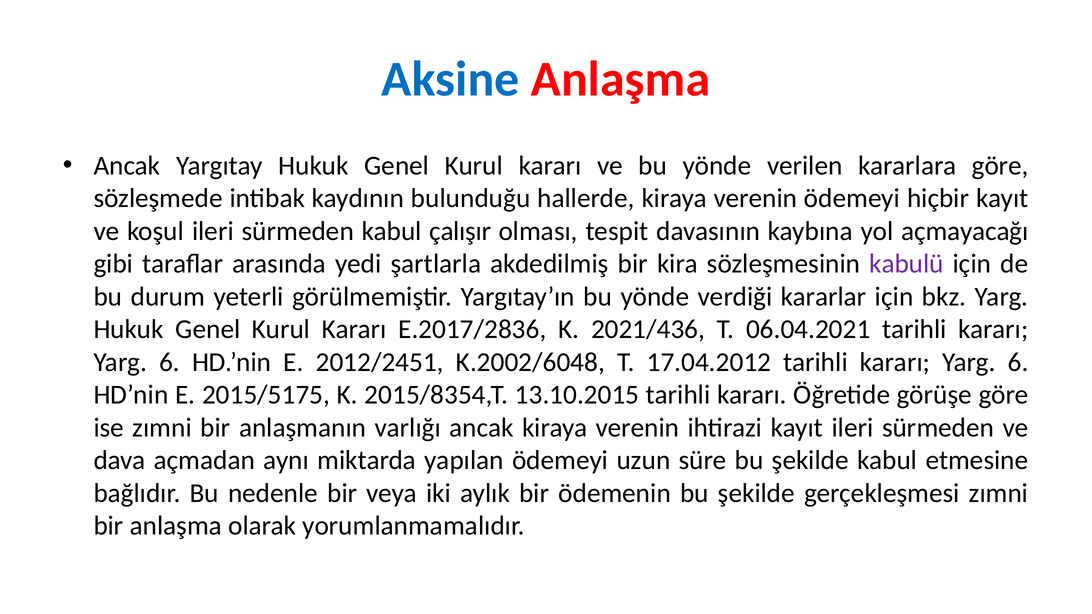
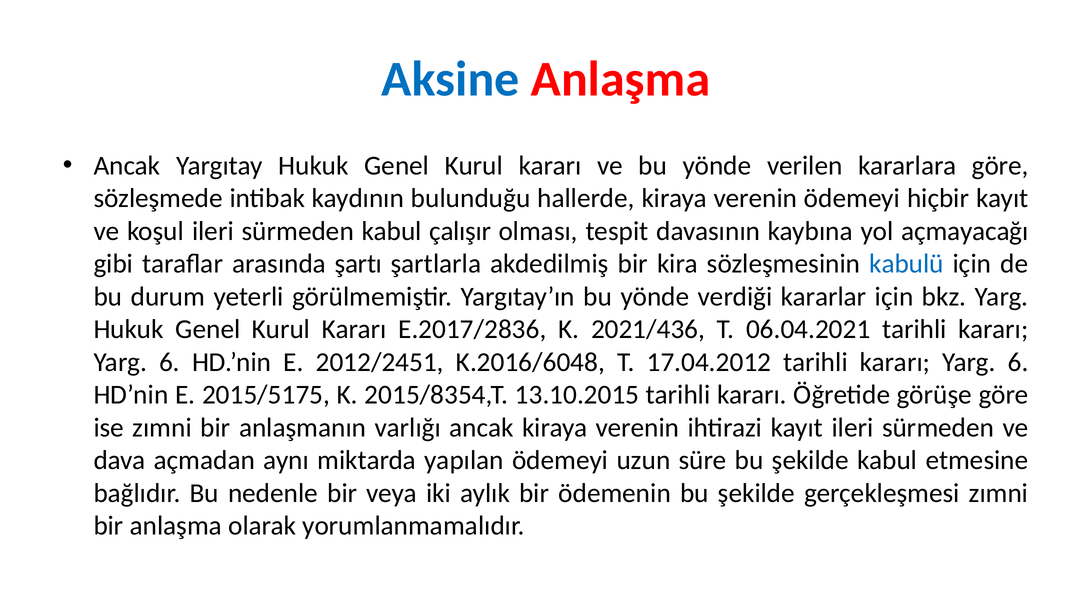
yedi: yedi -> şartı (358, 264)
kabulü colour: purple -> blue (907, 264)
K.2002/6048: K.2002/6048 -> K.2016/6048 (530, 362)
